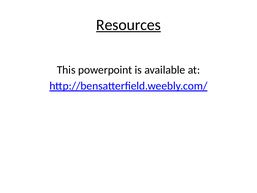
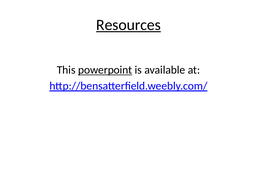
powerpoint underline: none -> present (105, 70)
